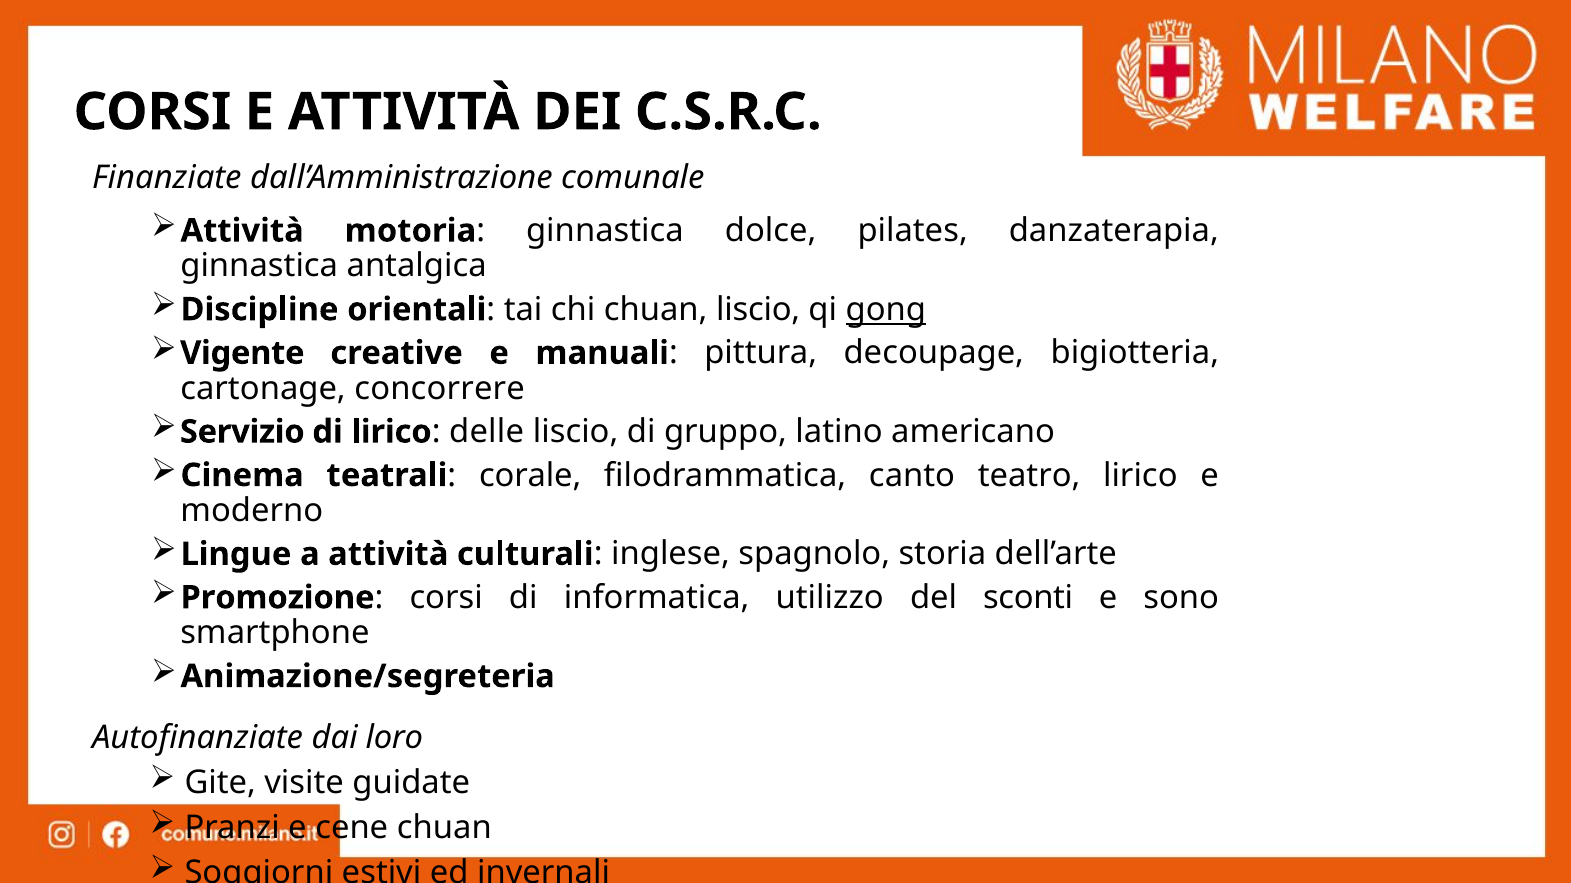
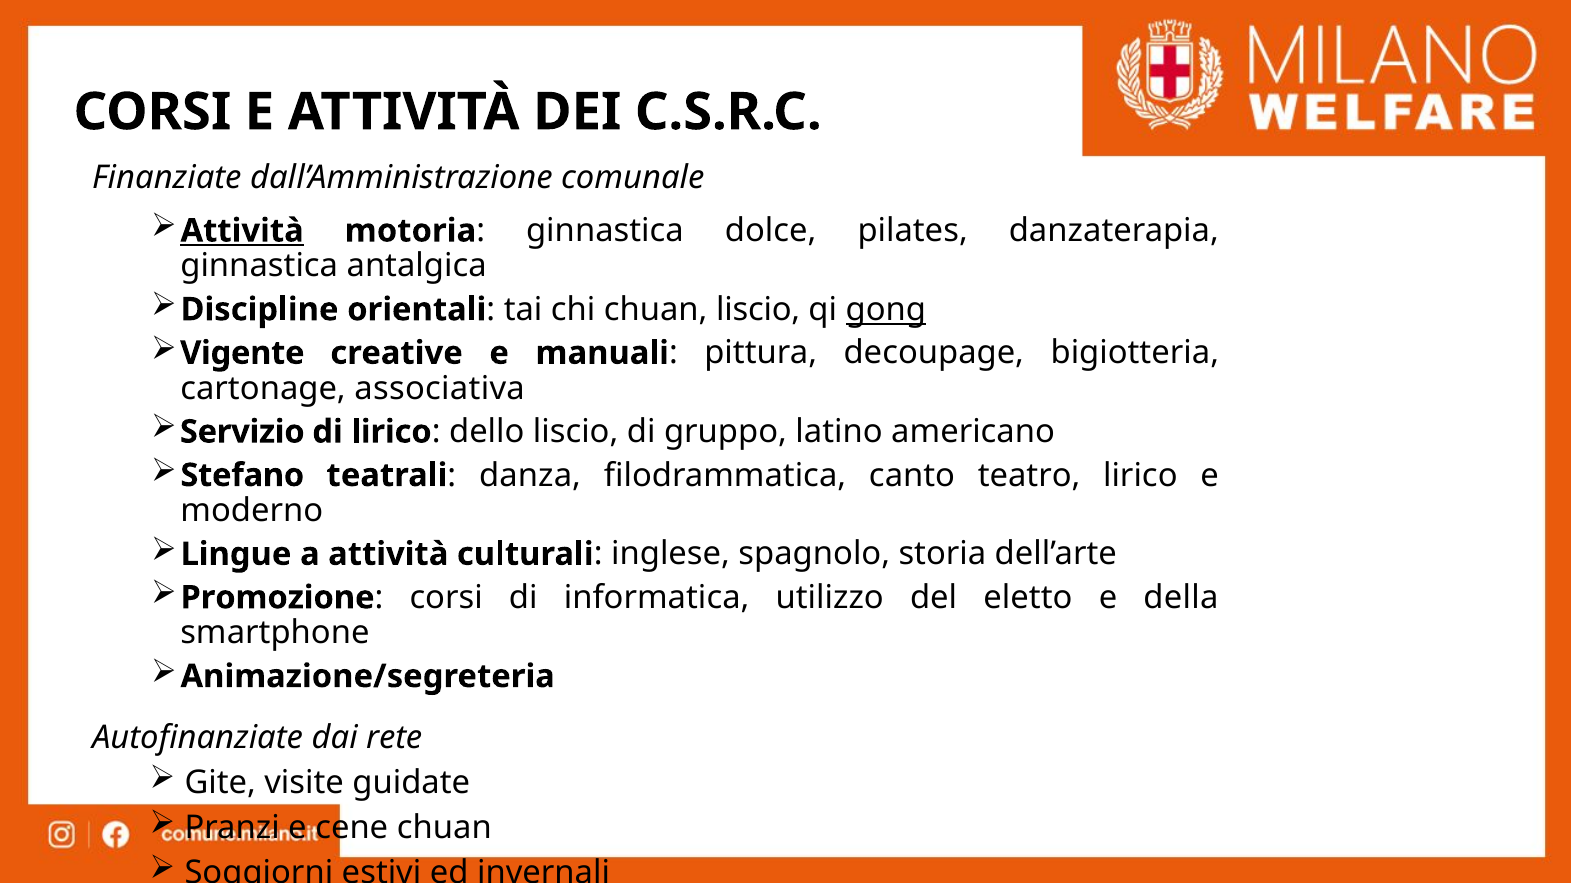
Attività underline: none -> present (242, 231)
concorrere: concorrere -> associativa (440, 389)
delle: delle -> dello (487, 432)
Cinema: Cinema -> Stefano (242, 476)
corale: corale -> danza (530, 476)
sconti: sconti -> eletto (1028, 598)
sono: sono -> della (1181, 598)
loro: loro -> rete (394, 738)
